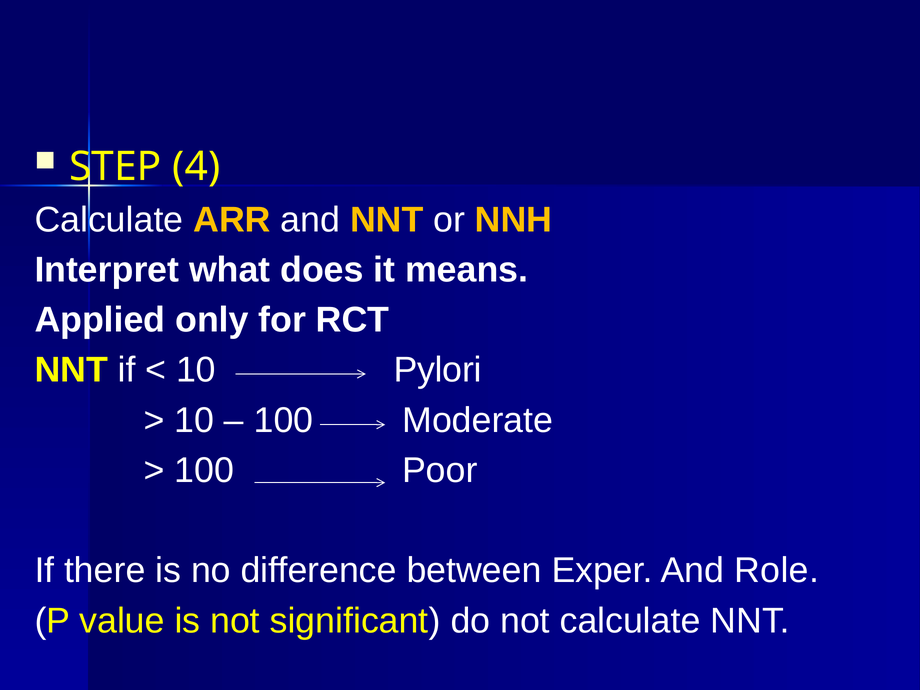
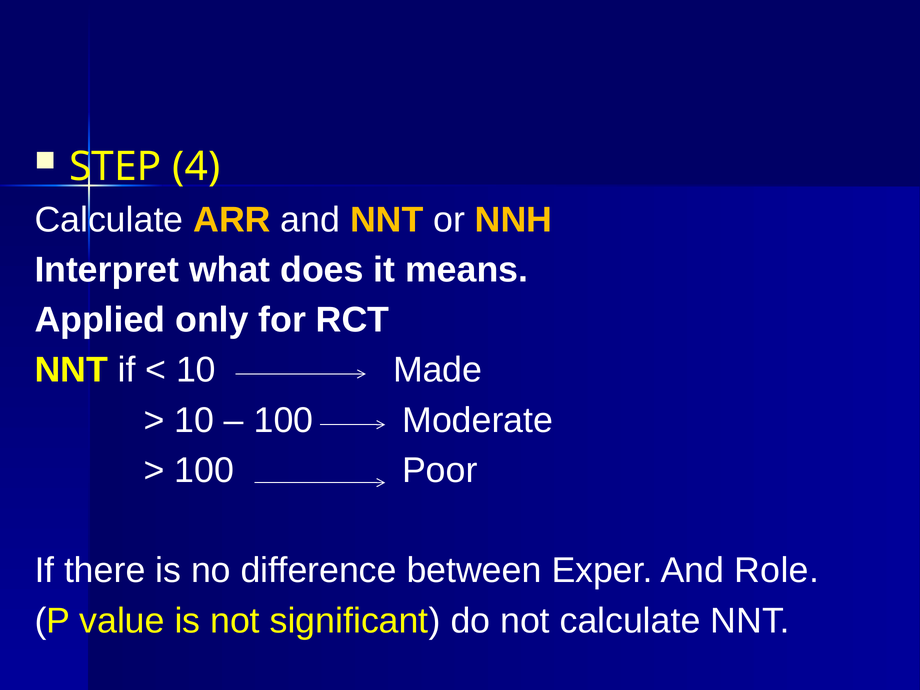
Pylori: Pylori -> Made (438, 370)
